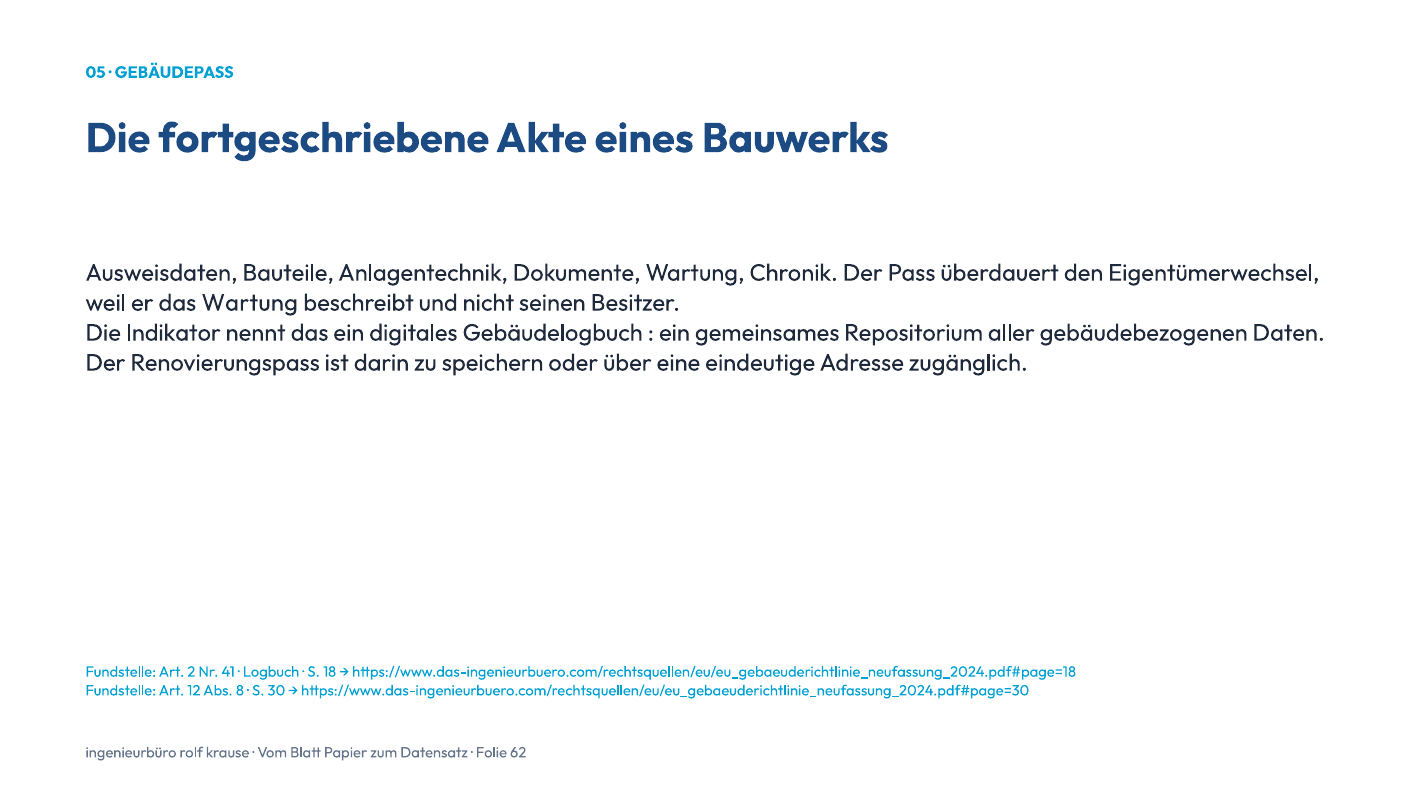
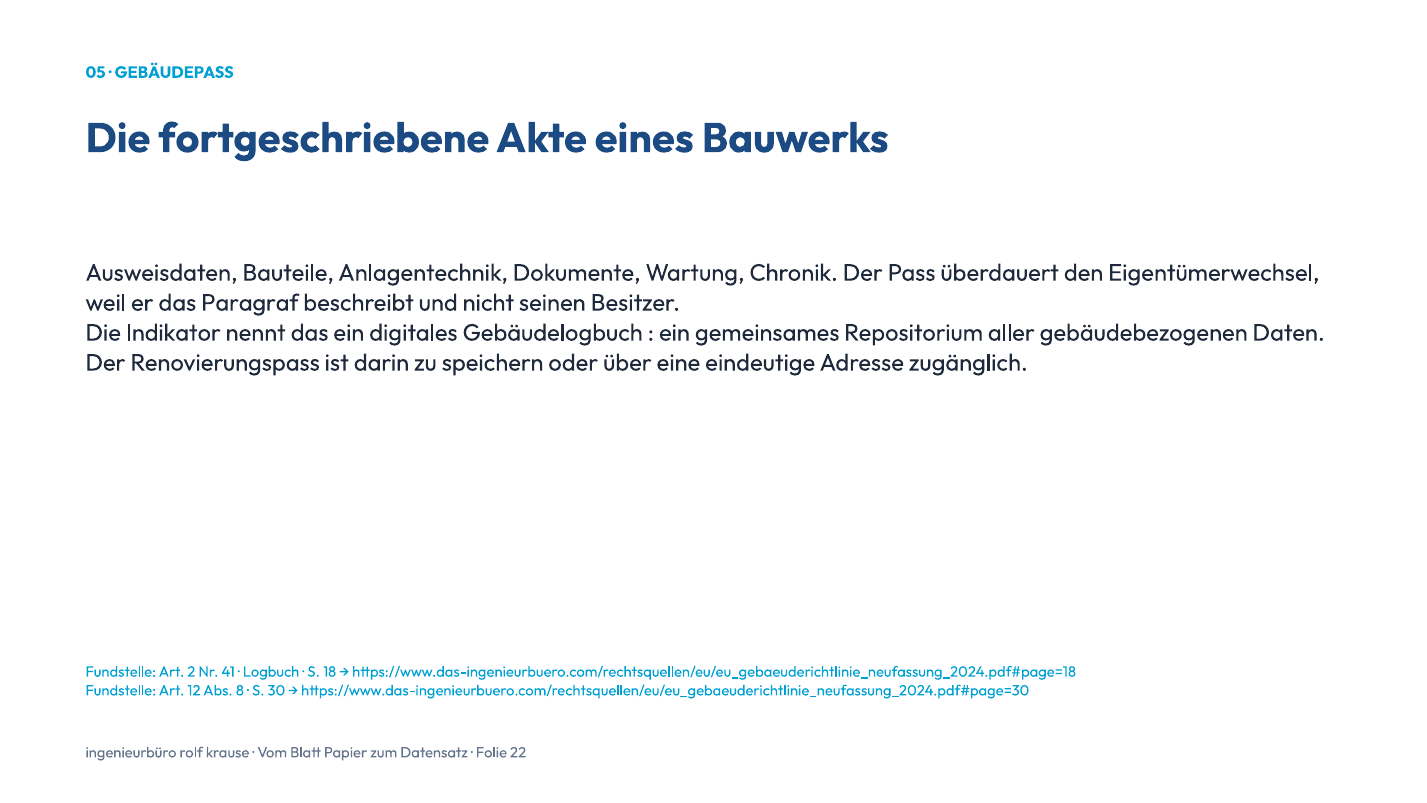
das Wartung: Wartung -> Paragraf (250, 303)
62: 62 -> 22 (518, 752)
